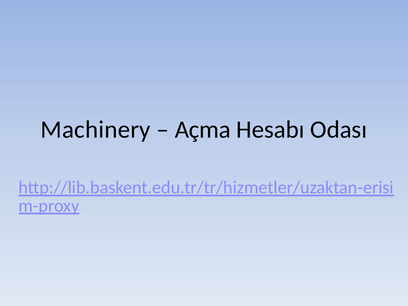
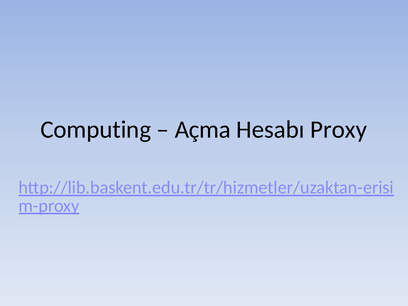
Machinery: Machinery -> Computing (96, 130)
Odası: Odası -> Proxy (339, 130)
